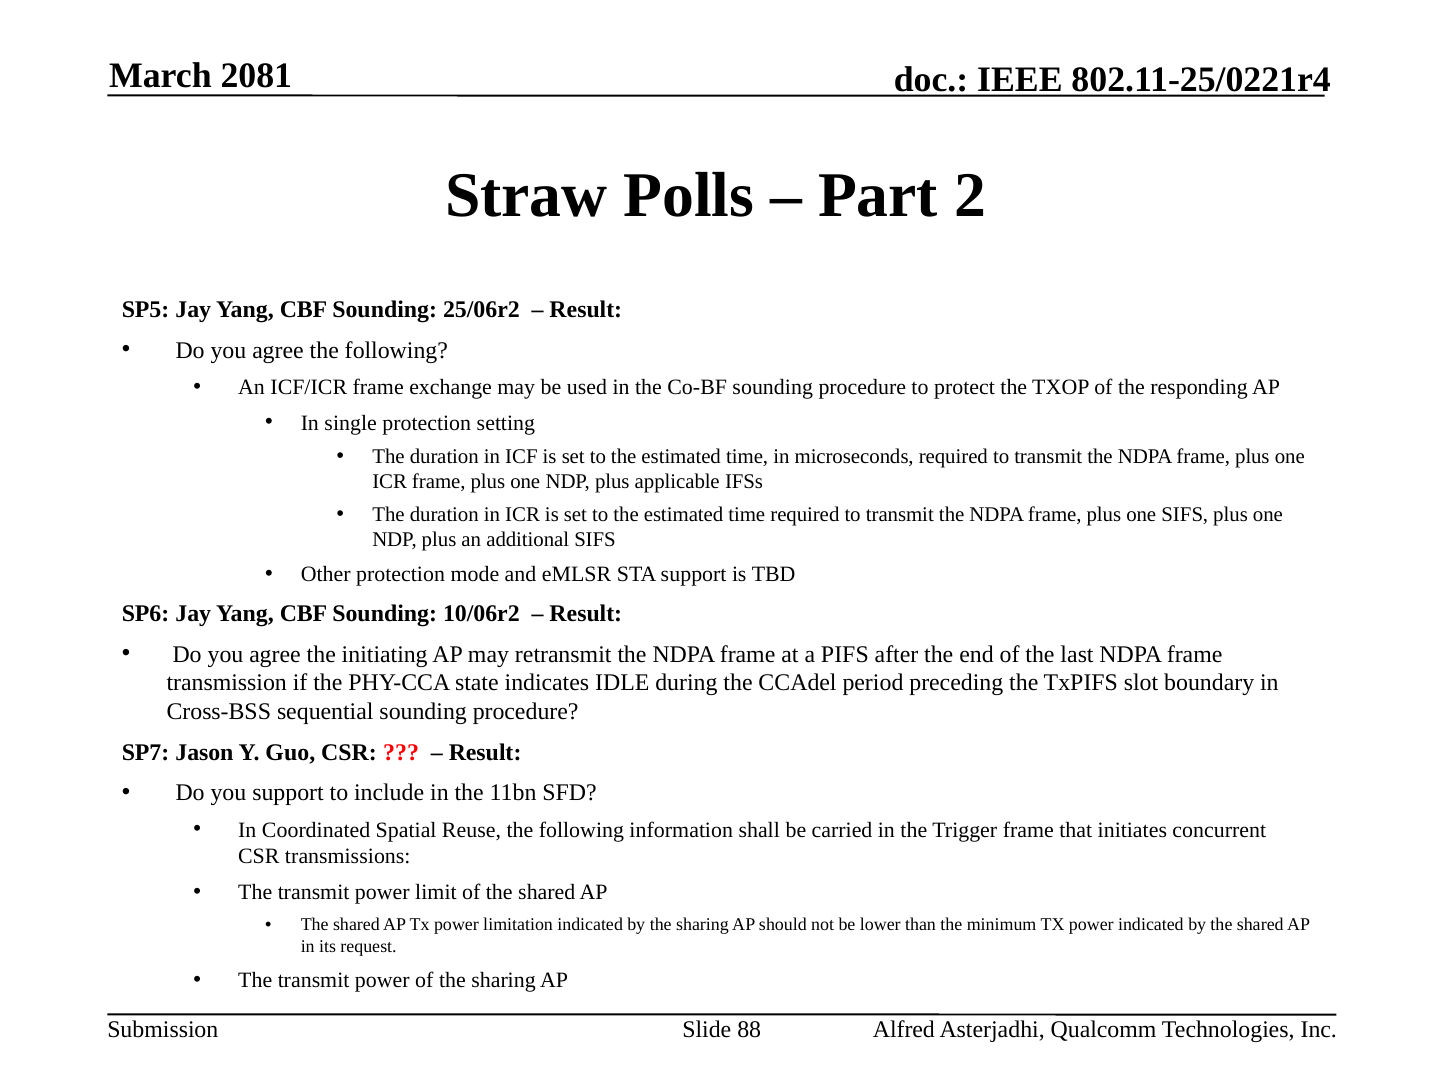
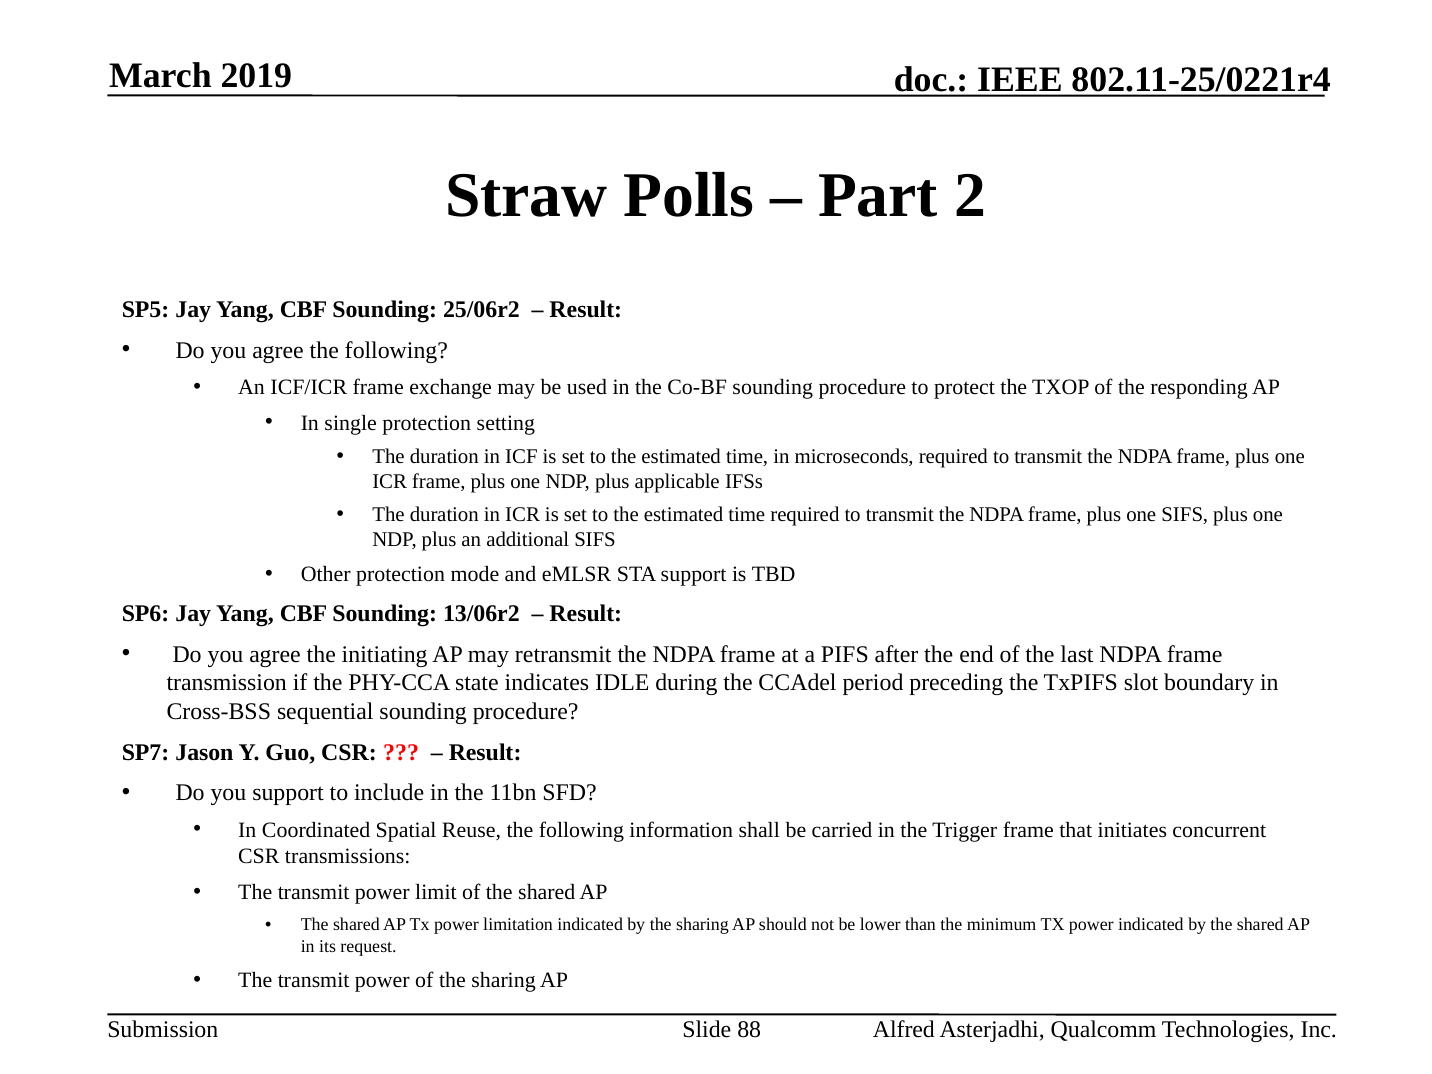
2081: 2081 -> 2019 (256, 76)
10/06r2: 10/06r2 -> 13/06r2 (481, 614)
